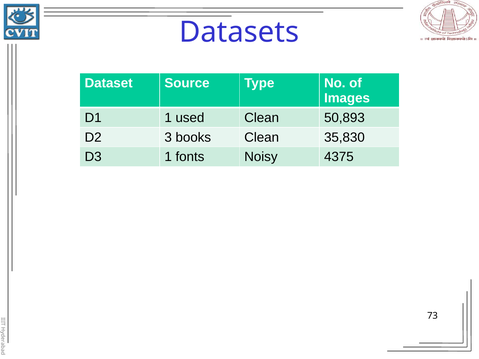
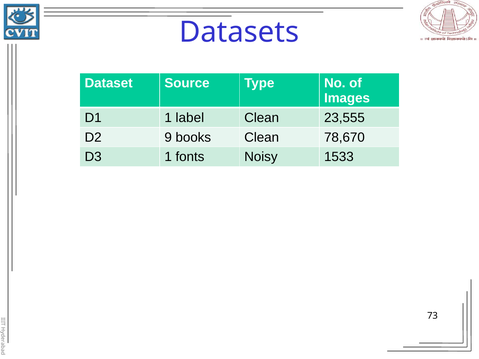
used: used -> label (190, 118)
50,893: 50,893 -> 23,555 (344, 118)
3: 3 -> 9 (168, 137)
35,830: 35,830 -> 78,670 (344, 137)
4375: 4375 -> 1533 (339, 157)
